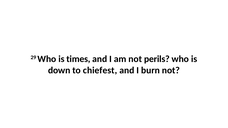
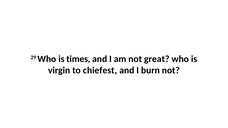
perils: perils -> great (157, 59)
down: down -> virgin (59, 70)
